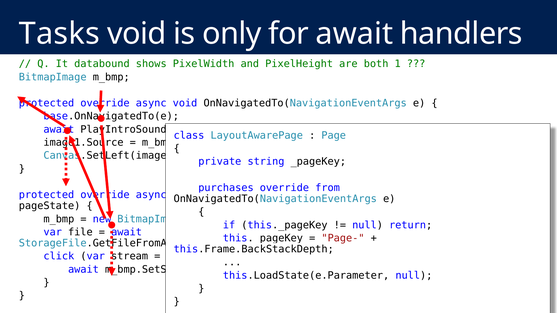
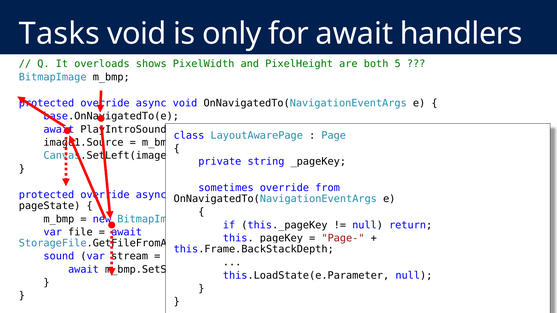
databound: databound -> overloads (102, 64)
1: 1 -> 5 (398, 64)
purchases: purchases -> sometimes (226, 188)
click: click -> sound (59, 256)
